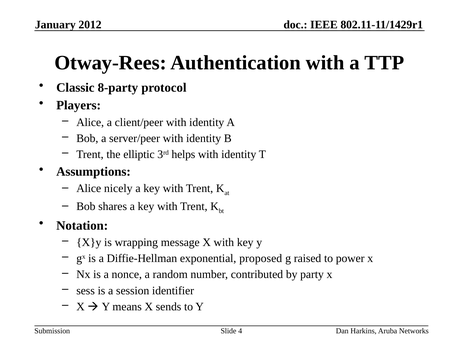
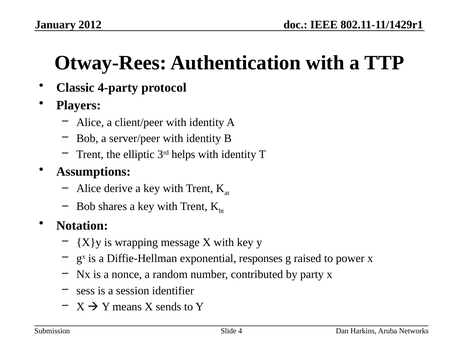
8-party: 8-party -> 4-party (118, 87)
nicely: nicely -> derive (118, 188)
proposed: proposed -> responses (261, 258)
